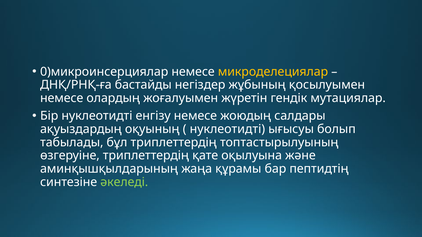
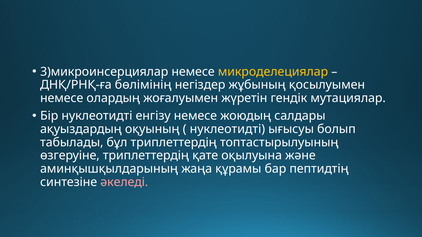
0)микроинсерциялар: 0)микроинсерциялар -> 3)микроинсерциялар (104, 72)
бастайды: бастайды -> бөлімінің (143, 85)
әкеледі colour: light green -> pink (124, 182)
